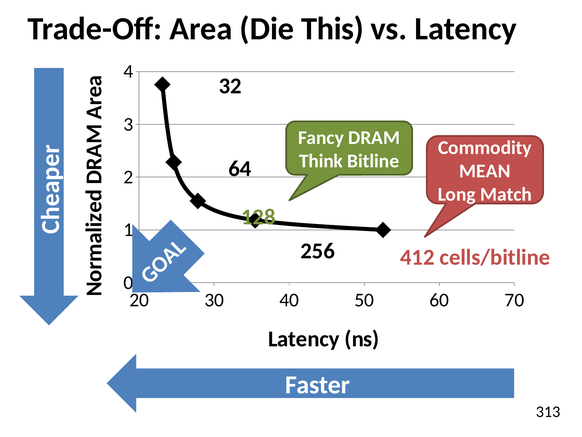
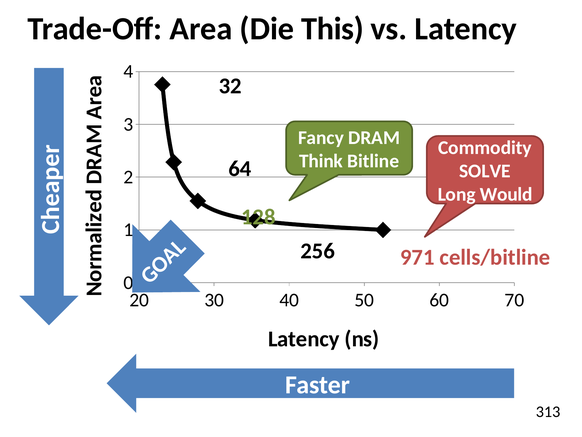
MEAN: MEAN -> SOLVE (485, 171)
Match: Match -> Would (506, 194)
412: 412 -> 971 (417, 257)
